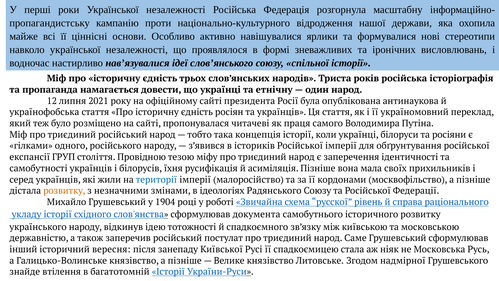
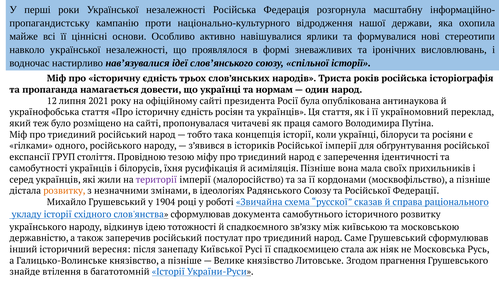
етнічну: етнічну -> нормам (274, 90)
території colour: blue -> purple (156, 179)
рівень: рівень -> сказав (368, 202)
надмірної: надмірної -> прагнення (403, 260)
